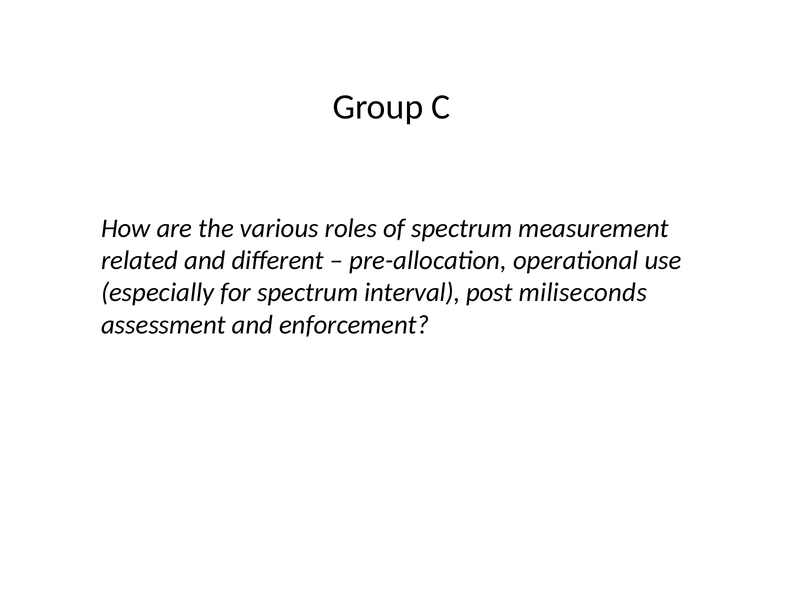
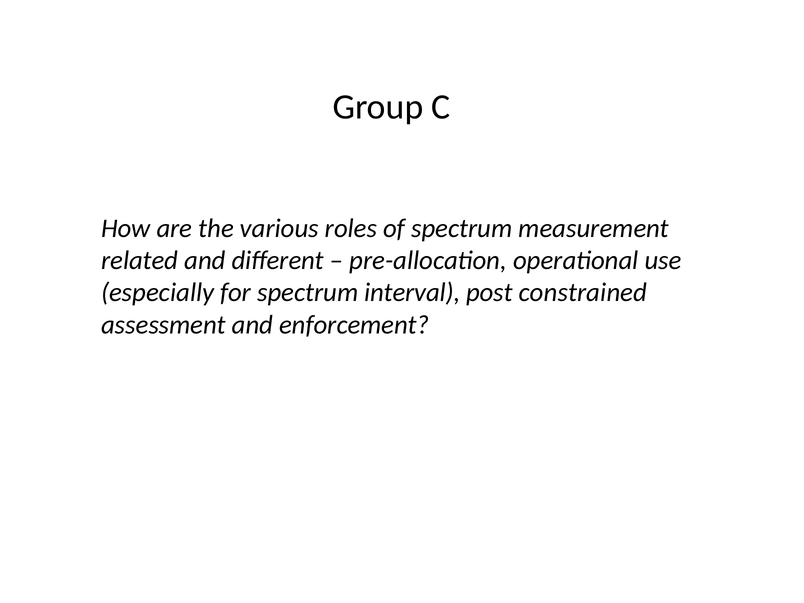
miliseconds: miliseconds -> constrained (583, 292)
